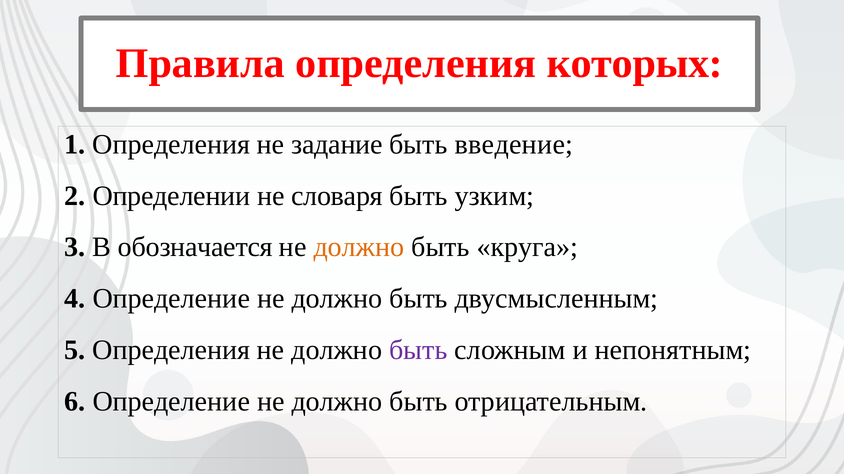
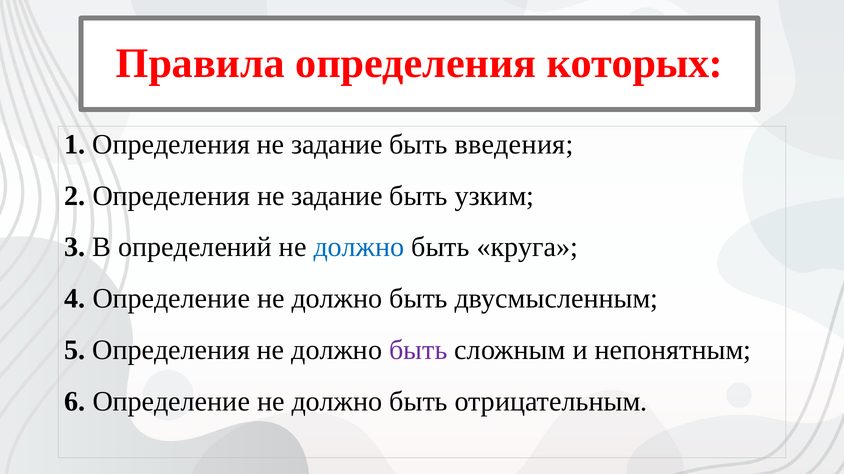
введение: введение -> введения (514, 145)
2 Определении: Определении -> Определения (171, 196)
словаря: словаря -> задание (337, 196)
обозначается: обозначается -> определений (195, 248)
должно colour: orange -> blue (359, 248)
